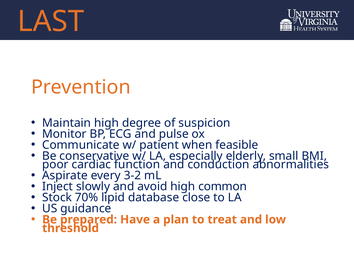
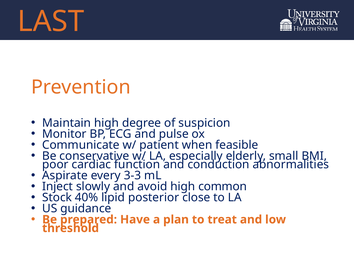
3-2: 3-2 -> 3-3 (132, 176)
70%: 70% -> 40% (87, 198)
database: database -> posterior (154, 198)
